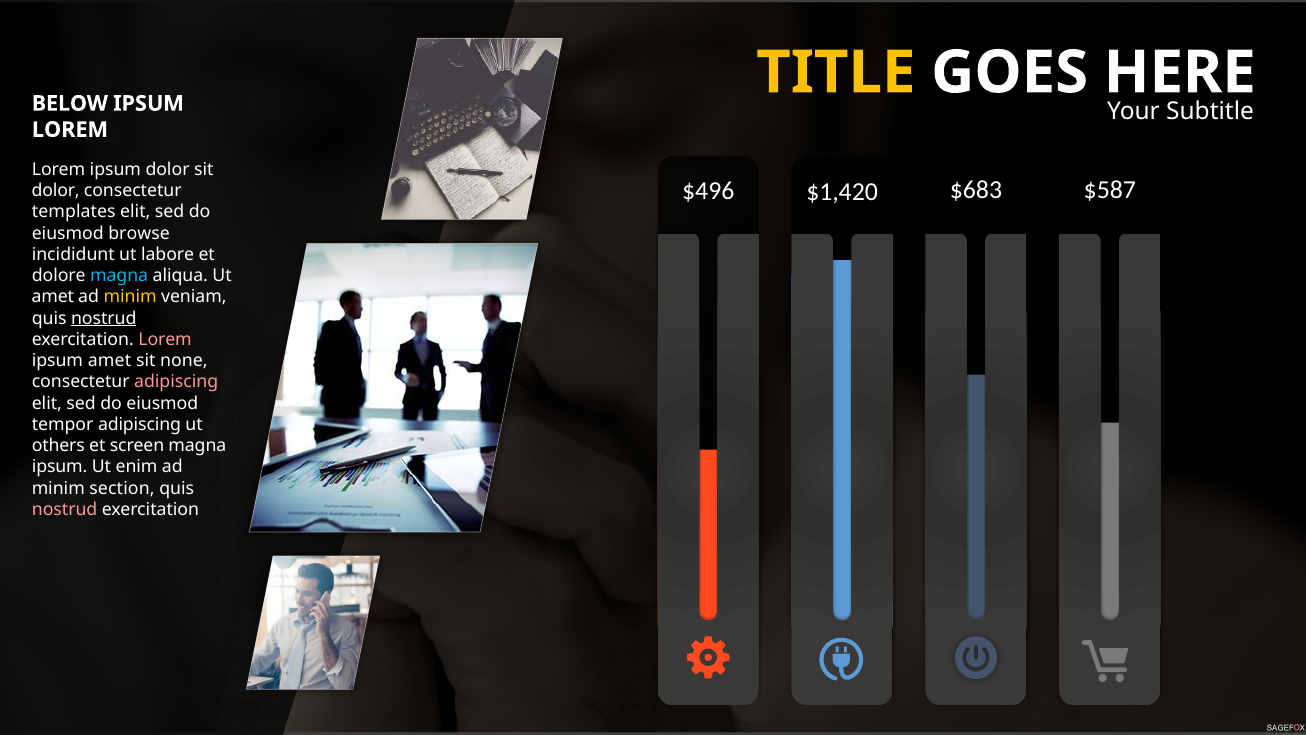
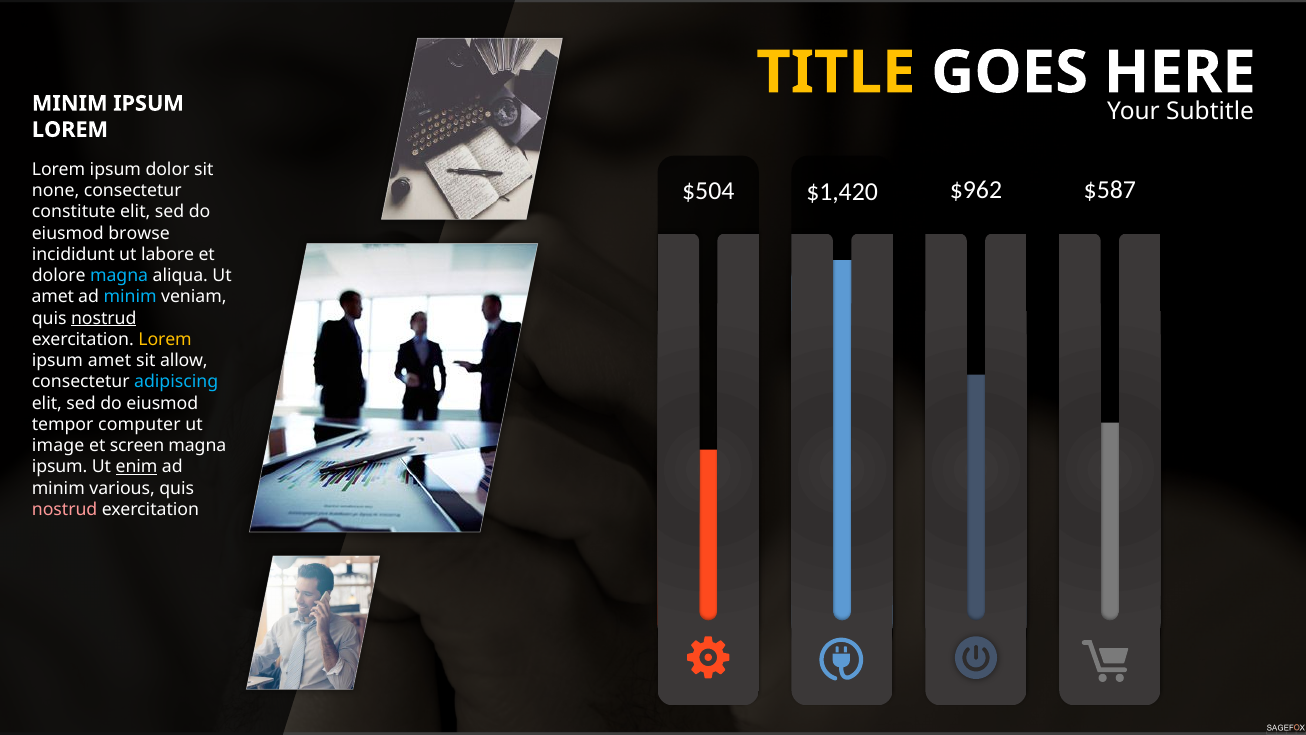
BELOW: BELOW -> MINIM (70, 103)
$496: $496 -> $504 (708, 191)
$683: $683 -> $962 (976, 190)
dolor: dolor -> none (56, 191)
templates: templates -> constitute (74, 212)
minim colour: yellow -> light blue (130, 297)
Lorem colour: pink -> yellow (165, 339)
none: none -> allow (184, 361)
adipiscing colour: pink -> light blue (176, 382)
tempor adipiscing: adipiscing -> computer (139, 424)
others: others -> image (58, 446)
enim underline: none -> present (137, 467)
section: section -> various (122, 488)
